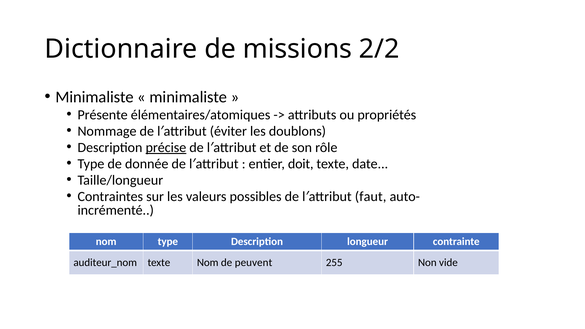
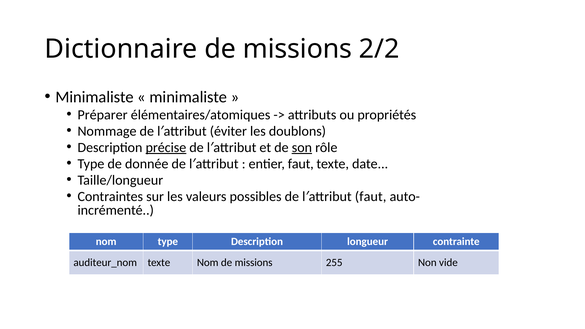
Présente: Présente -> Préparer (103, 115)
son underline: none -> present (302, 147)
entier doit: doit -> faut (301, 164)
Nom de peuvent: peuvent -> missions (254, 263)
